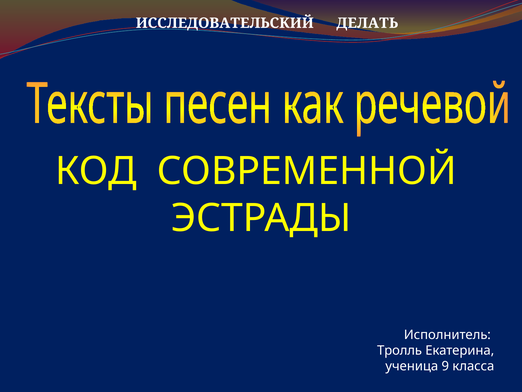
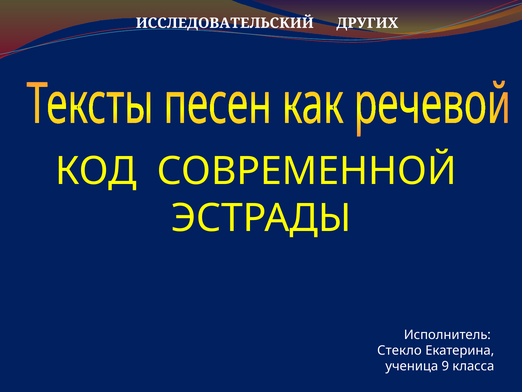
ДЕЛАТЬ: ДЕЛАТЬ -> ДРУГИХ (367, 23)
Тролль: Тролль -> Стекло (399, 350)
